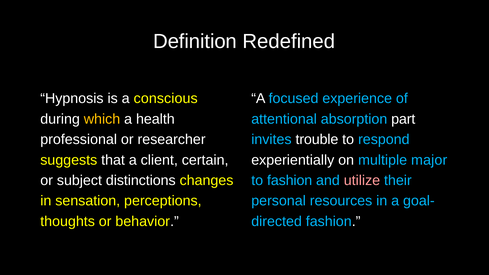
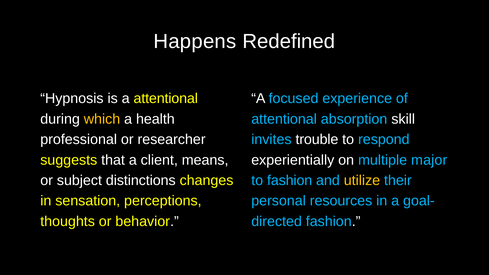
Definition: Definition -> Happens (195, 41)
a conscious: conscious -> attentional (166, 99)
part: part -> skill (403, 119)
certain: certain -> means (205, 160)
utilize colour: pink -> yellow (362, 180)
